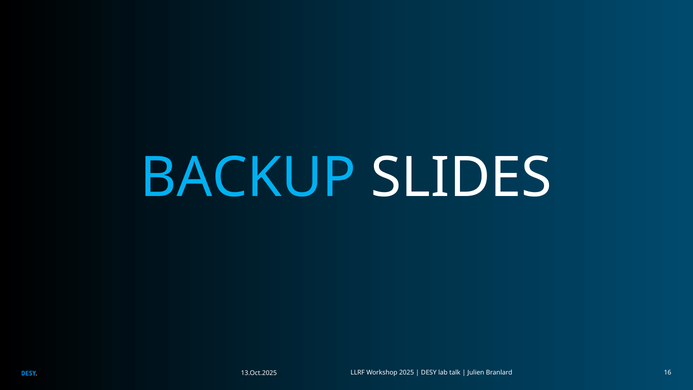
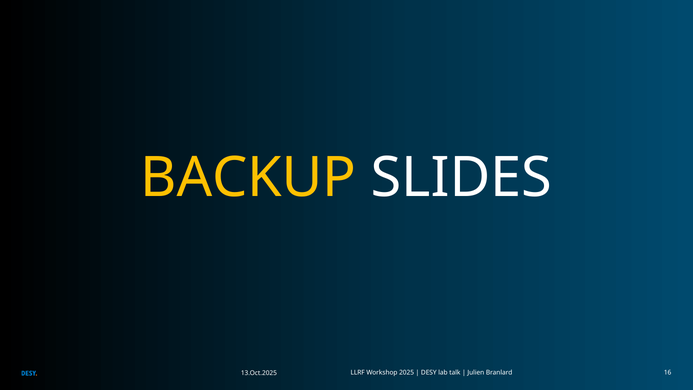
BACKUP colour: light blue -> yellow (248, 177)
